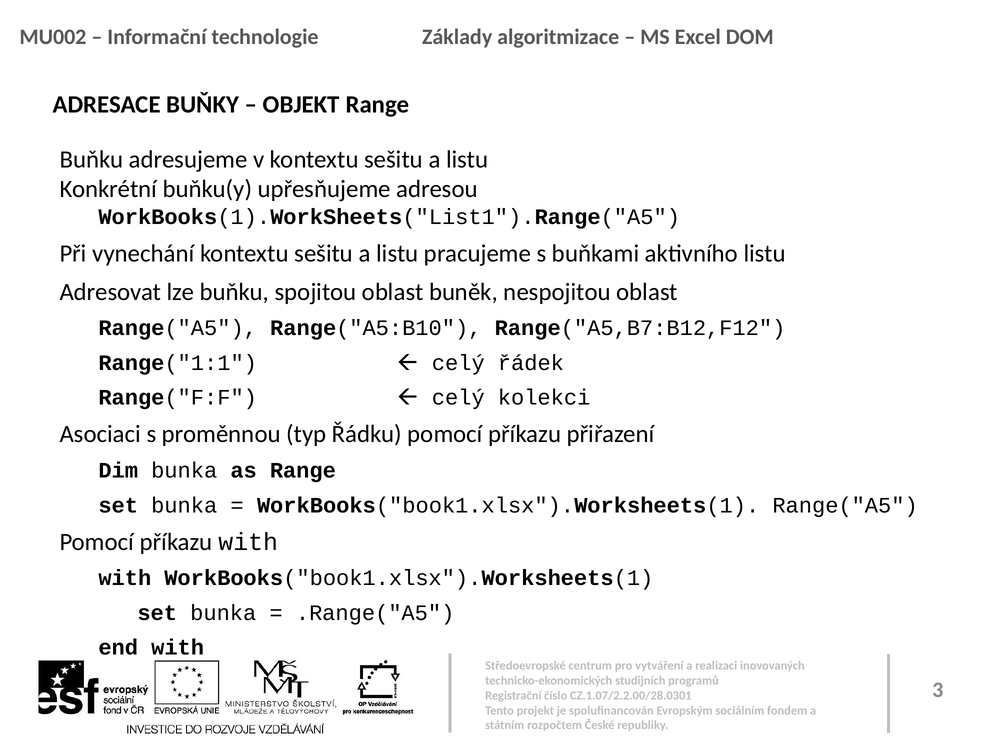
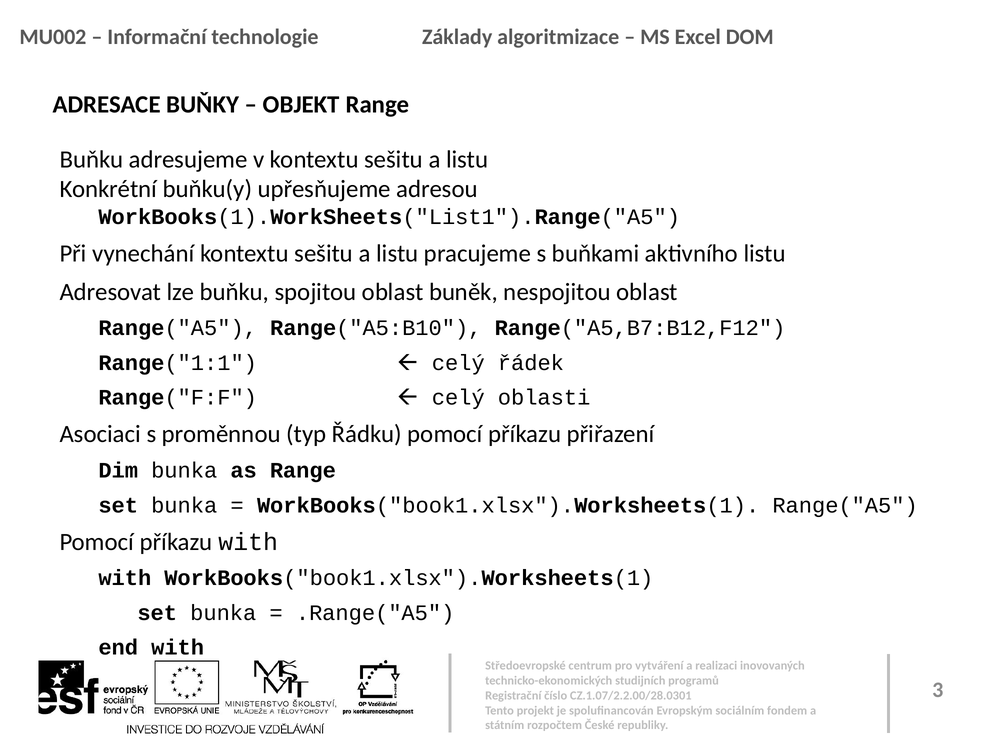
kolekci: kolekci -> oblasti (544, 398)
